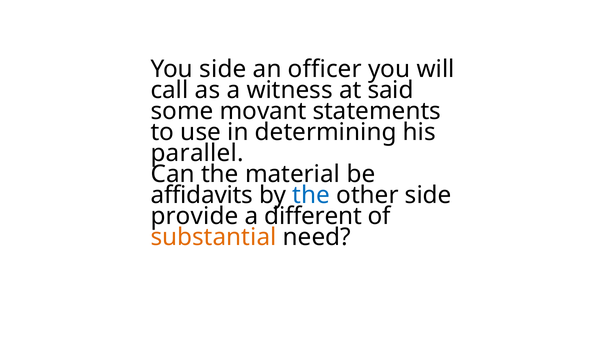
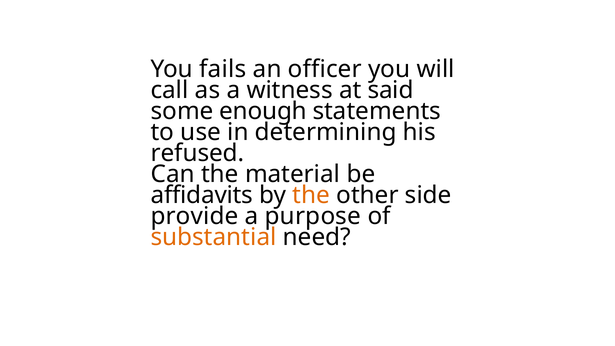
You side: side -> fails (223, 69)
movant: movant -> enough (263, 111)
parallel: parallel -> refused (197, 153)
the colour: blue -> orange (311, 195)
different: different -> purpose (313, 216)
